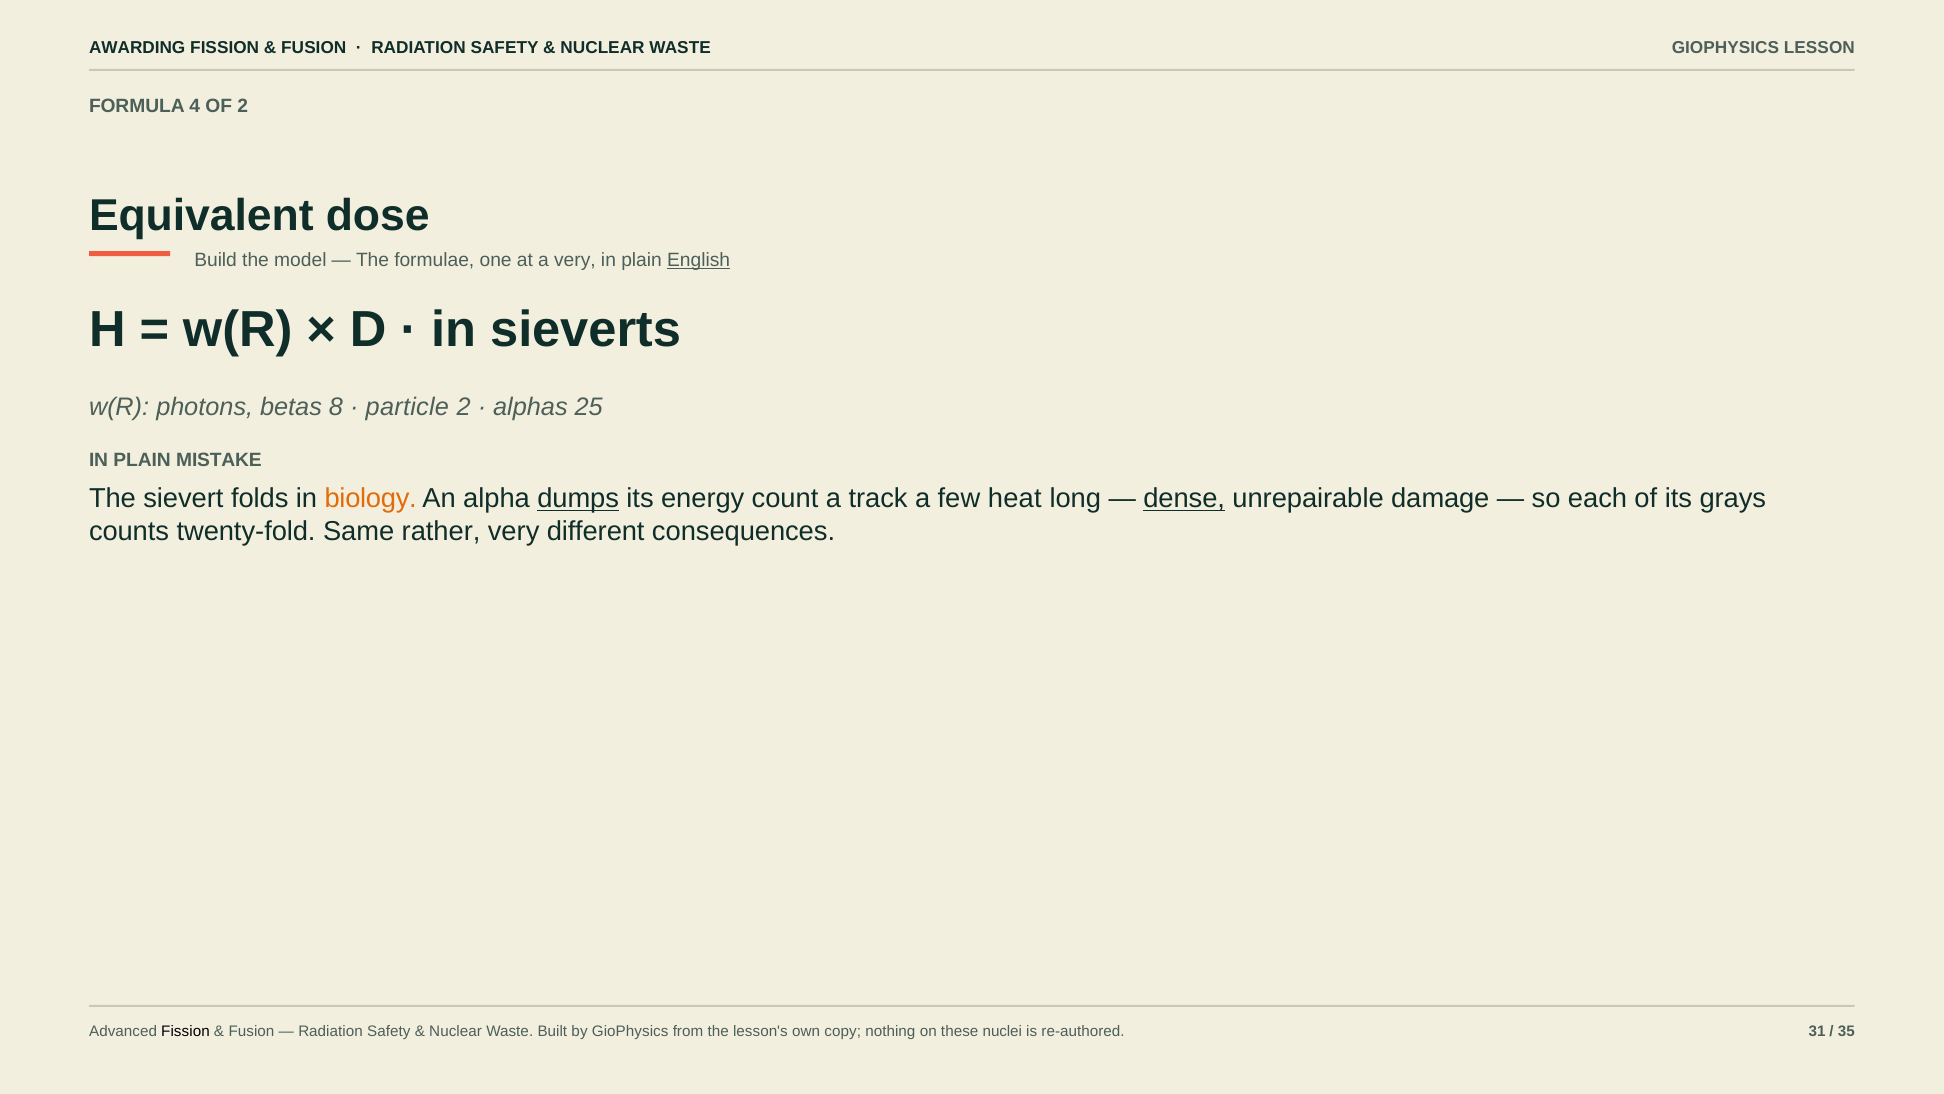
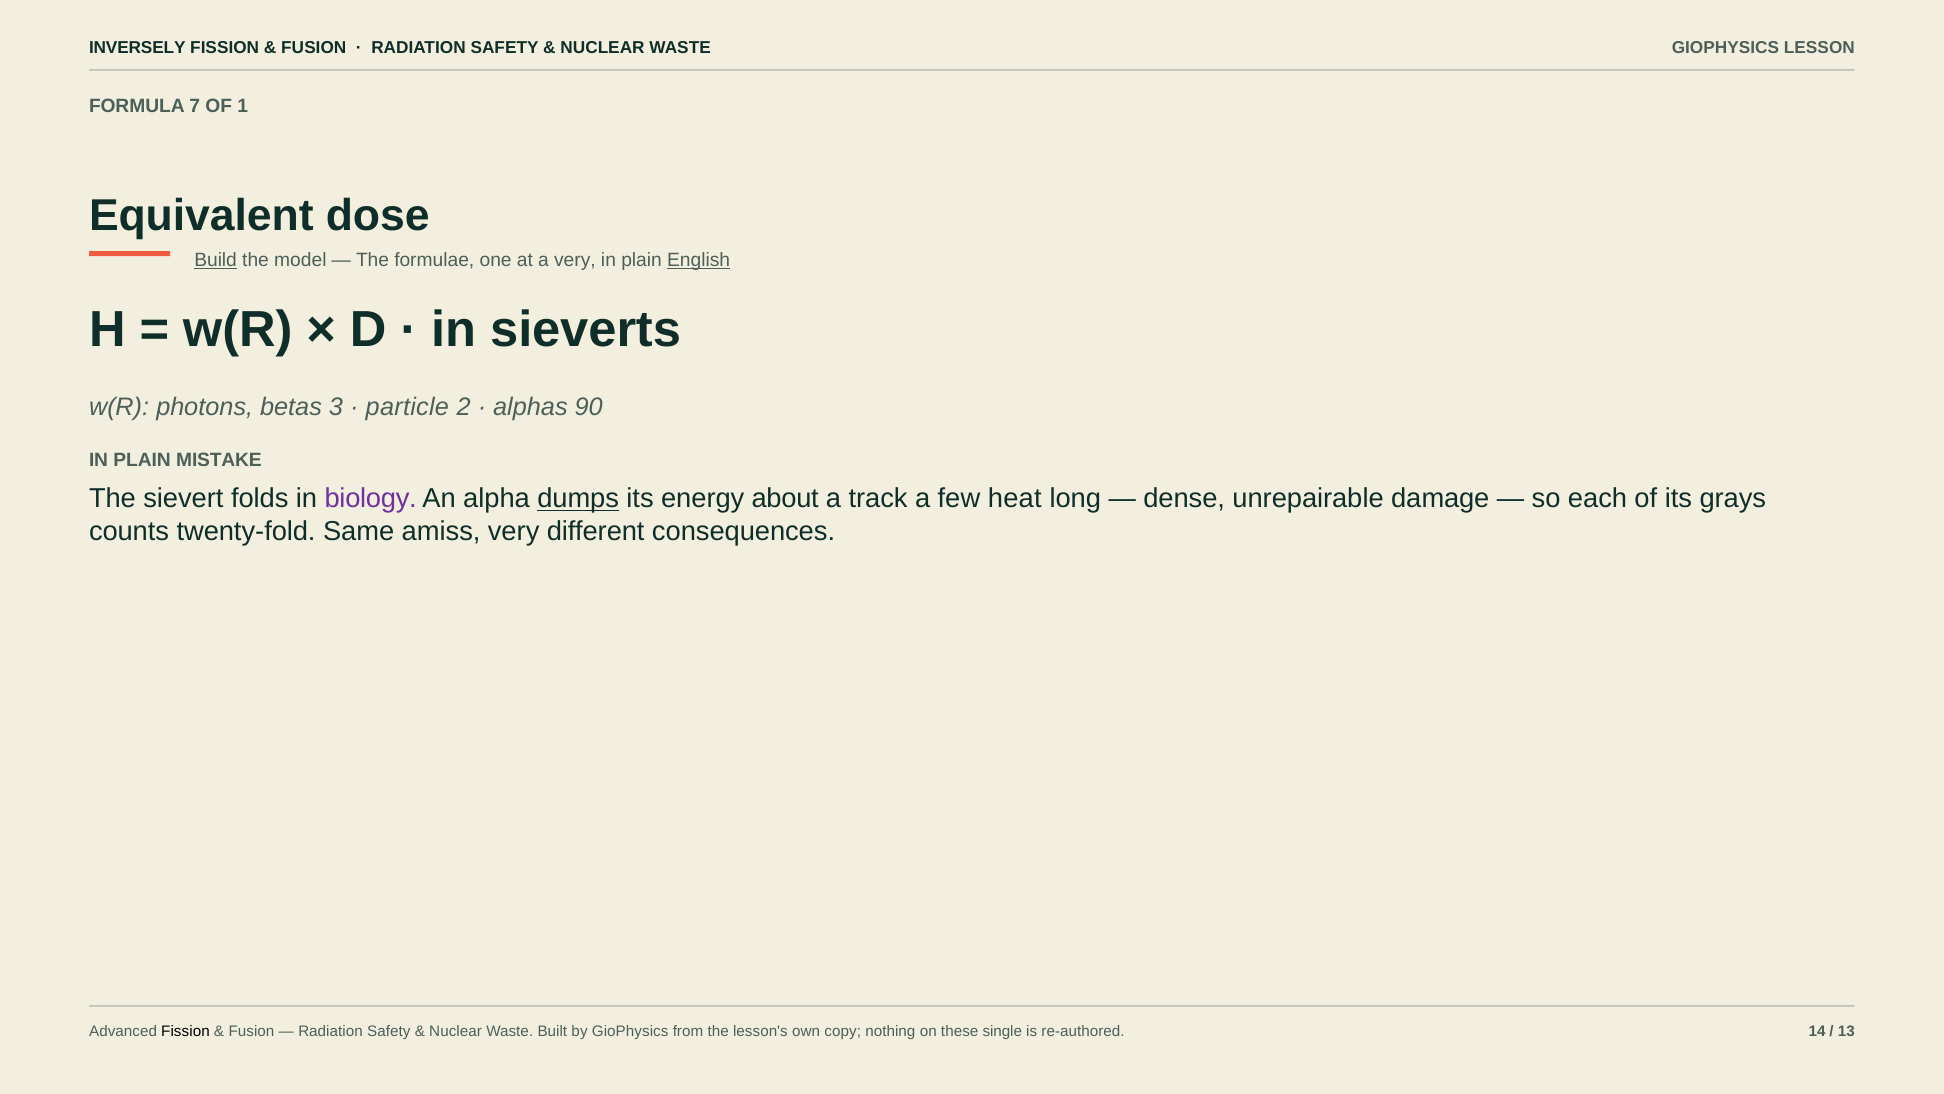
AWARDING: AWARDING -> INVERSELY (137, 48)
4: 4 -> 7 (195, 106)
OF 2: 2 -> 1 (243, 106)
Build underline: none -> present (216, 260)
8: 8 -> 3 (336, 407)
25: 25 -> 90 (589, 407)
biology colour: orange -> purple (371, 498)
count: count -> about (785, 498)
dense underline: present -> none (1184, 498)
rather: rather -> amiss (441, 531)
nuclei: nuclei -> single (1002, 1031)
31: 31 -> 14 (1817, 1031)
35: 35 -> 13 (1846, 1031)
